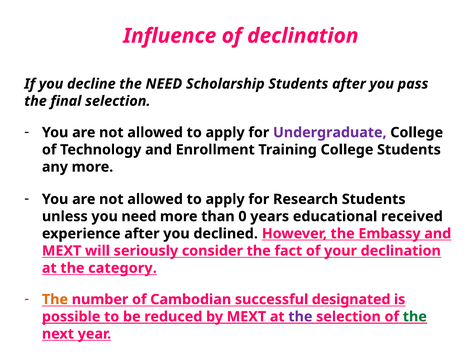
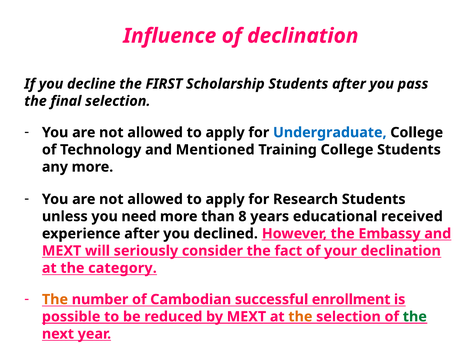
the NEED: NEED -> FIRST (164, 84)
Undergraduate colour: purple -> blue (330, 133)
Enrollment: Enrollment -> Mentioned (215, 150)
0: 0 -> 8 (242, 217)
designated: designated -> enrollment (351, 300)
the colour: purple -> orange (300, 317)
